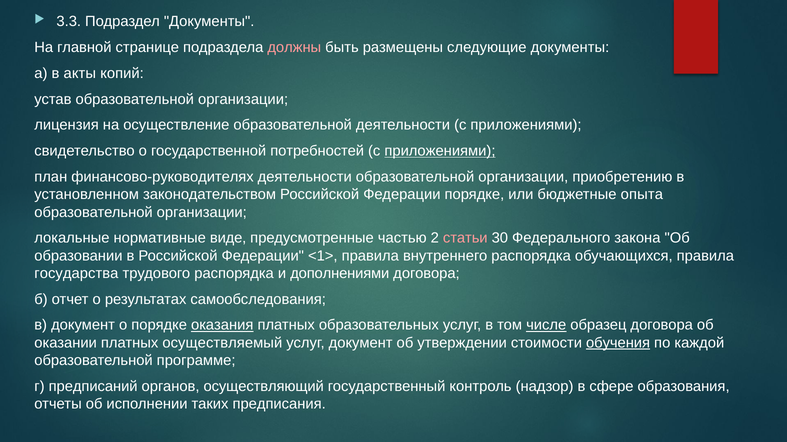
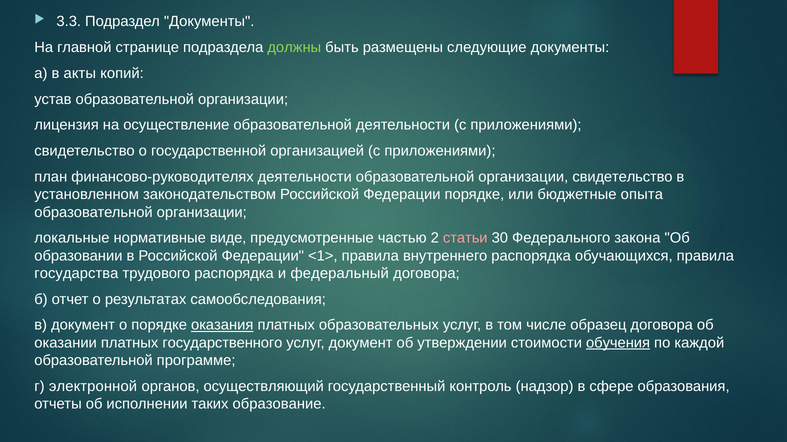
должны colour: pink -> light green (294, 48)
потребностей: потребностей -> организацией (317, 151)
приложениями underline: present -> none (440, 151)
организации приобретению: приобретению -> свидетельство (623, 177)
дополнениями: дополнениями -> федеральный (340, 274)
числе underline: present -> none (546, 326)
осуществляемый: осуществляемый -> государственного (222, 343)
предписаний: предписаний -> электронной (93, 387)
предписания: предписания -> образование (279, 405)
